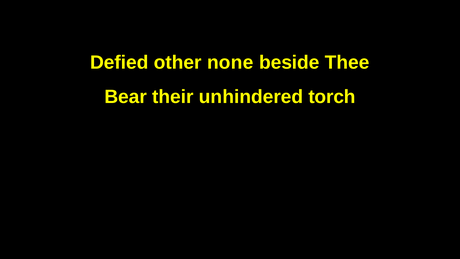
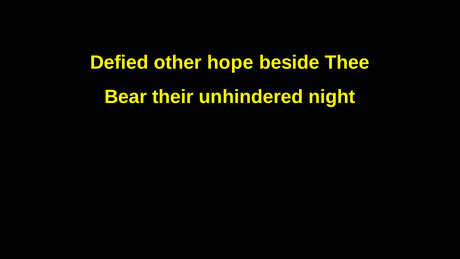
none: none -> hope (230, 62)
torch: torch -> night (332, 97)
